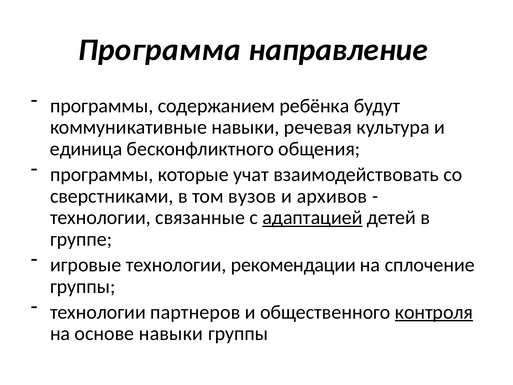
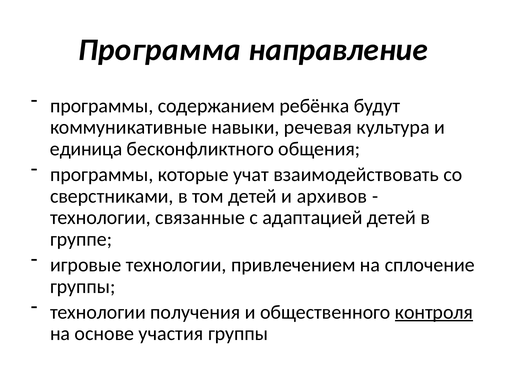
том вузов: вузов -> детей (252, 196)
адаптацией underline: present -> none (312, 218)
рекомендации: рекомендации -> привлечением (293, 265)
партнеров: партнеров -> получения (195, 312)
основе навыки: навыки -> участия (171, 334)
